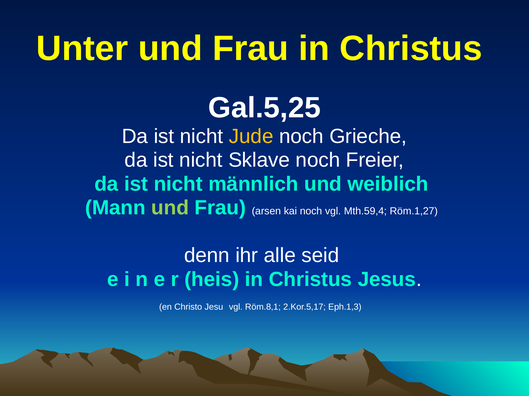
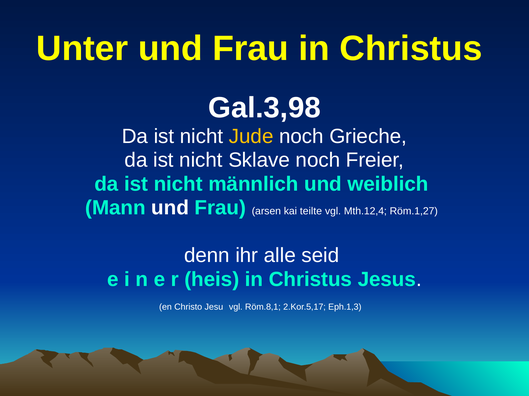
Gal.5,25: Gal.5,25 -> Gal.3,98 (264, 108)
und colour: light green -> white (170, 208)
kai noch: noch -> teilte (311, 212)
Mth.59,4: Mth.59,4 -> Mth.12,4 (365, 212)
